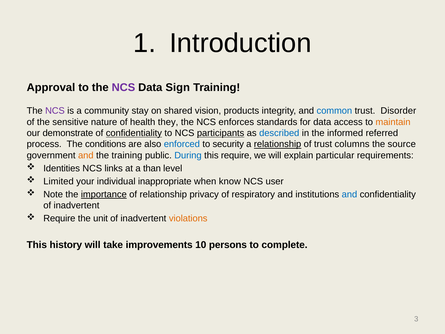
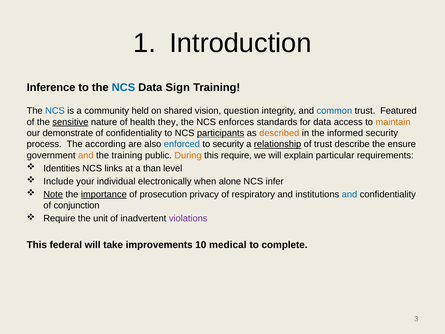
Approval: Approval -> Inference (51, 88)
NCS colour: purple -> blue (123, 88)
NCS colour: purple -> blue (55, 111)
stay: stay -> held (140, 111)
products: products -> question (241, 111)
Disorder: Disorder -> Featured (398, 111)
sensitive underline: none -> present (70, 122)
confidentiality underline: present -> none (134, 133)
described colour: blue -> orange (279, 133)
informed referred: referred -> security (382, 133)
conditions: conditions -> according (105, 144)
columns: columns -> describe (352, 144)
source: source -> ensure (402, 144)
During colour: blue -> orange (188, 155)
Limited: Limited -> Include (59, 181)
inappropriate: inappropriate -> electronically (165, 181)
know: know -> alone (230, 181)
user: user -> infer (275, 181)
Note underline: none -> present (53, 194)
of relationship: relationship -> prosecution (163, 194)
inadvertent: inadvertent -> conjunction (77, 205)
violations colour: orange -> purple (188, 218)
history: history -> federal (66, 245)
persons: persons -> medical (228, 245)
